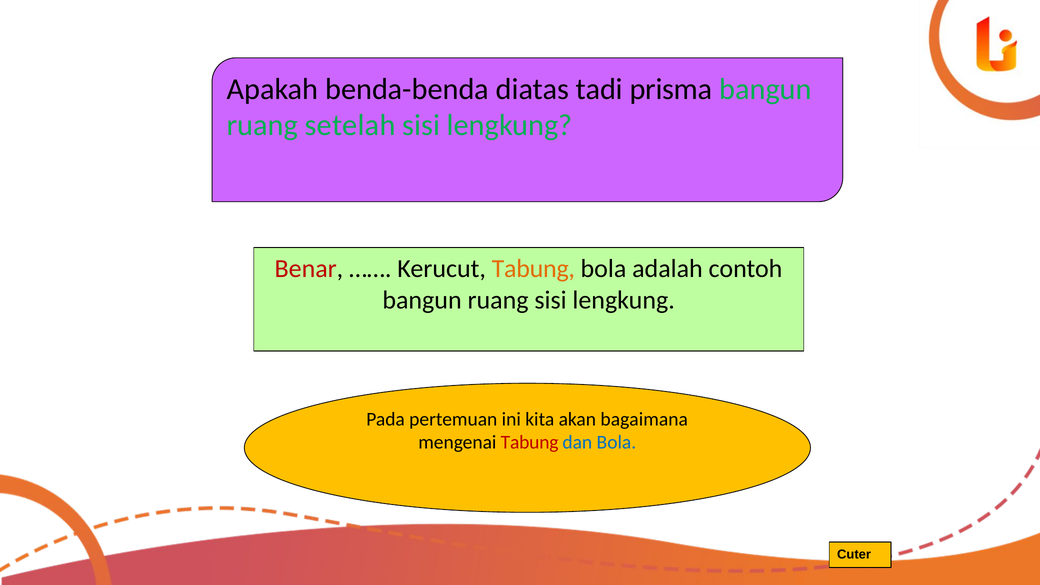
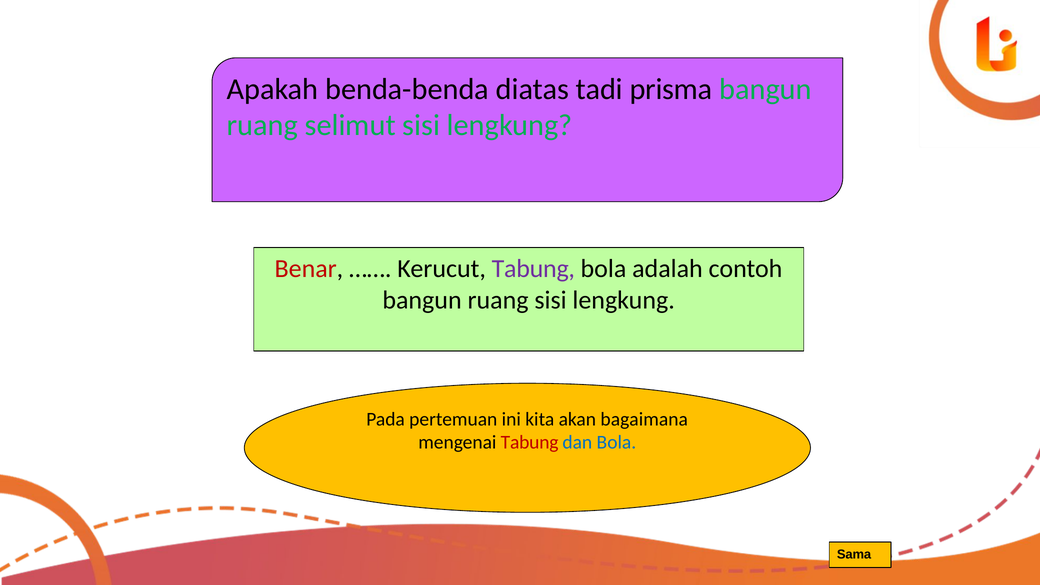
setelah: setelah -> selimut (350, 125)
Tabung colour: orange -> purple (533, 269)
Cuter: Cuter -> Sama (854, 555)
